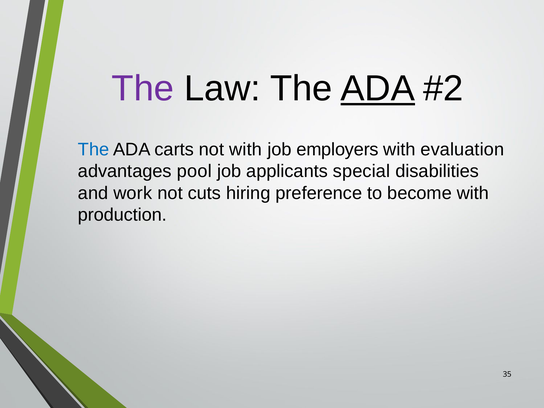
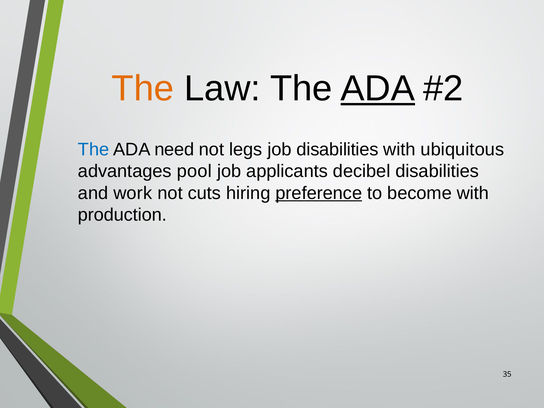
The colour: purple -> orange (143, 89)
carts: carts -> need (174, 150)
not with: with -> legs (246, 150)
job employers: employers -> disabilities (338, 150)
evaluation: evaluation -> ubiquitous (462, 150)
special: special -> decibel (362, 171)
preference underline: none -> present (319, 193)
